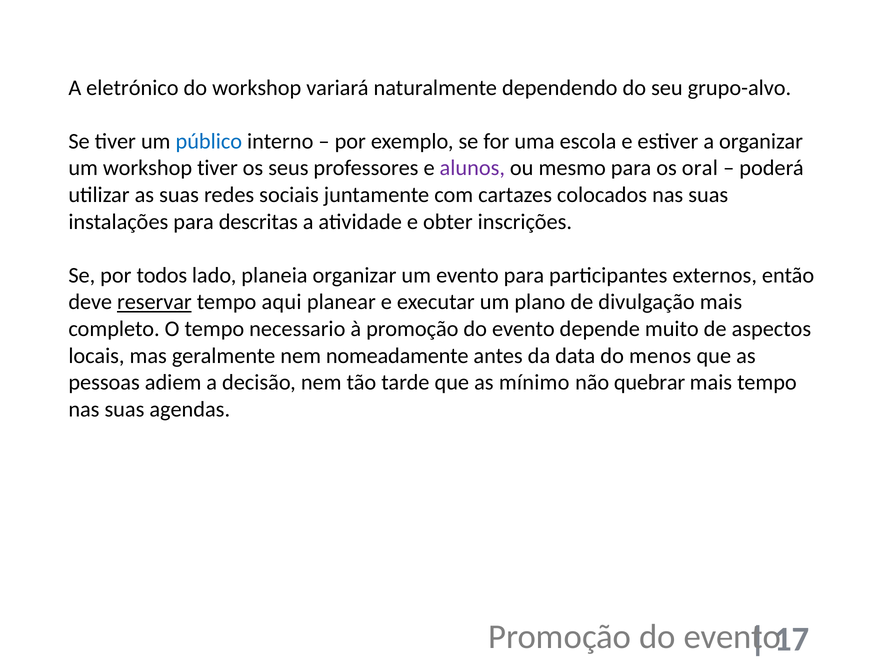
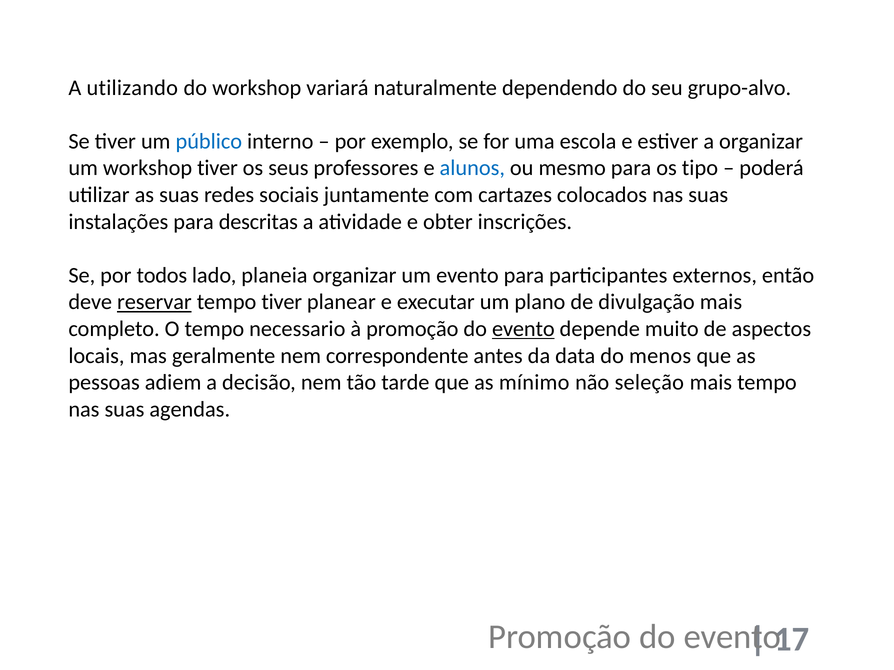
eletrónico: eletrónico -> utilizando (132, 88)
alunos colour: purple -> blue (472, 168)
oral: oral -> tipo (700, 168)
tempo aqui: aqui -> tiver (282, 302)
evento underline: none -> present (523, 329)
nomeadamente: nomeadamente -> correspondente (397, 356)
quebrar: quebrar -> seleção (649, 383)
